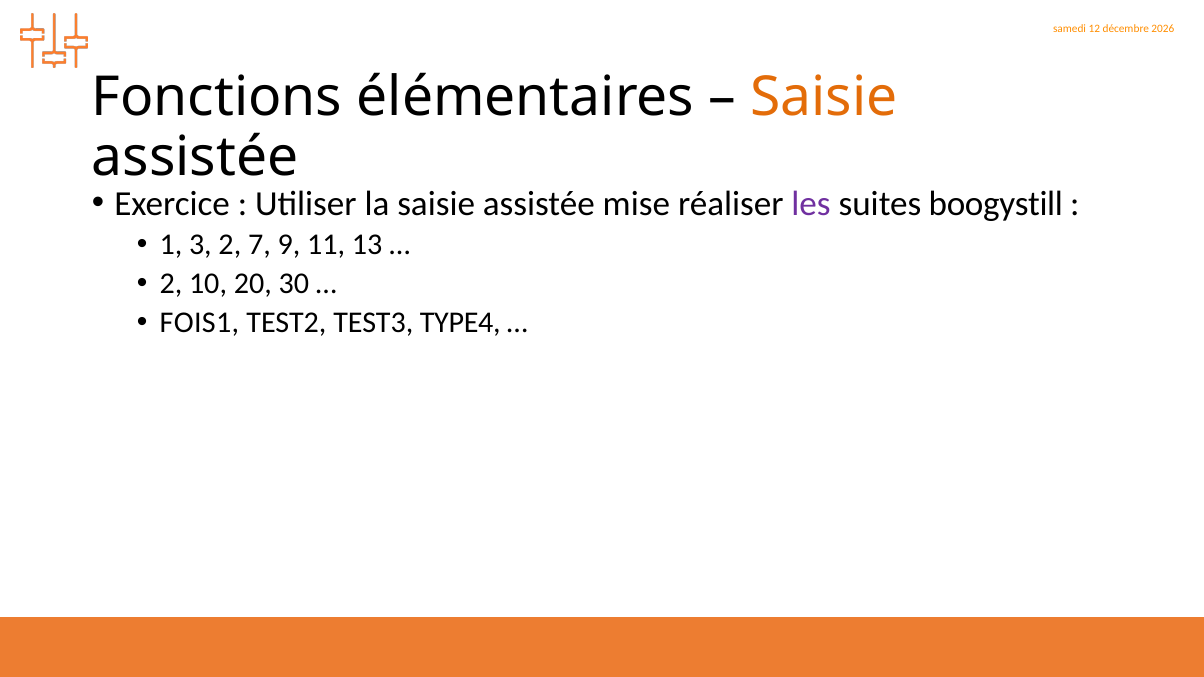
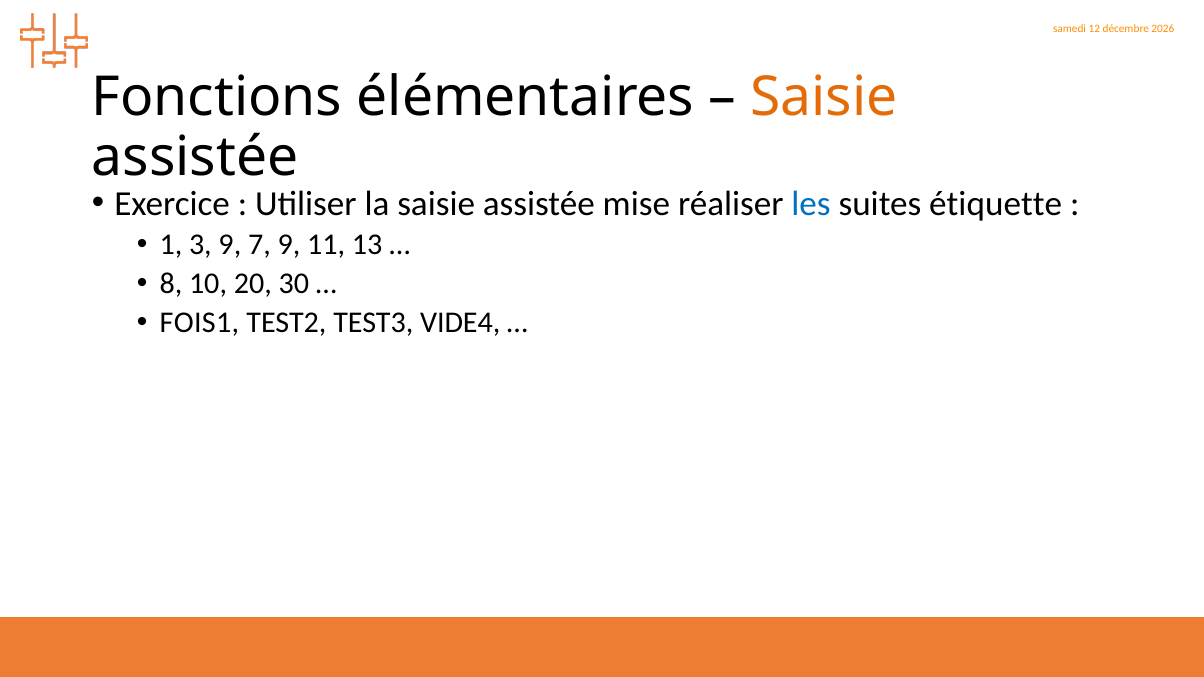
les colour: purple -> blue (811, 204)
boogystill: boogystill -> étiquette (996, 204)
3 2: 2 -> 9 (230, 245)
2: 2 -> 8 (171, 284)
TYPE4: TYPE4 -> VIDE4 (460, 323)
